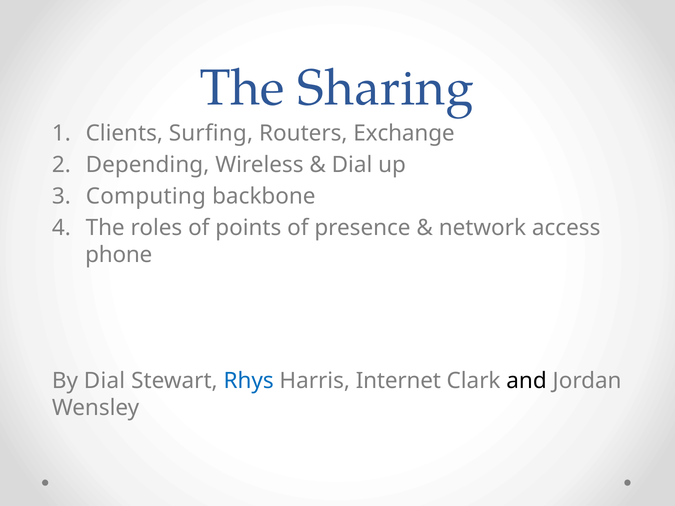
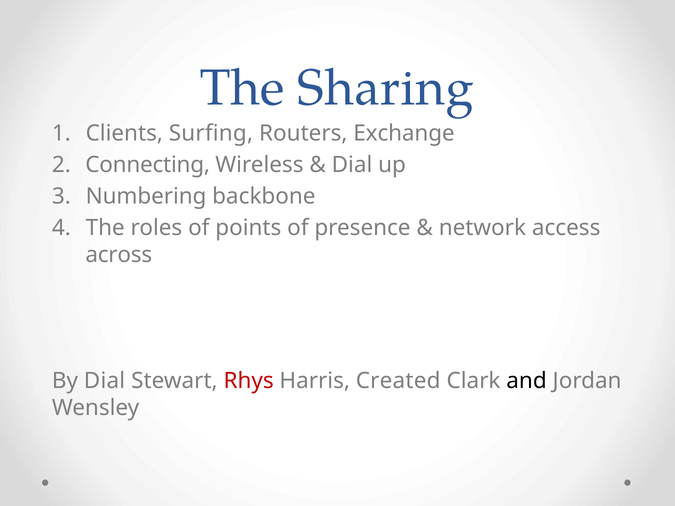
Depending: Depending -> Connecting (148, 165)
Computing: Computing -> Numbering (146, 196)
phone: phone -> across (119, 255)
Rhys colour: blue -> red (249, 381)
Internet: Internet -> Created (398, 381)
